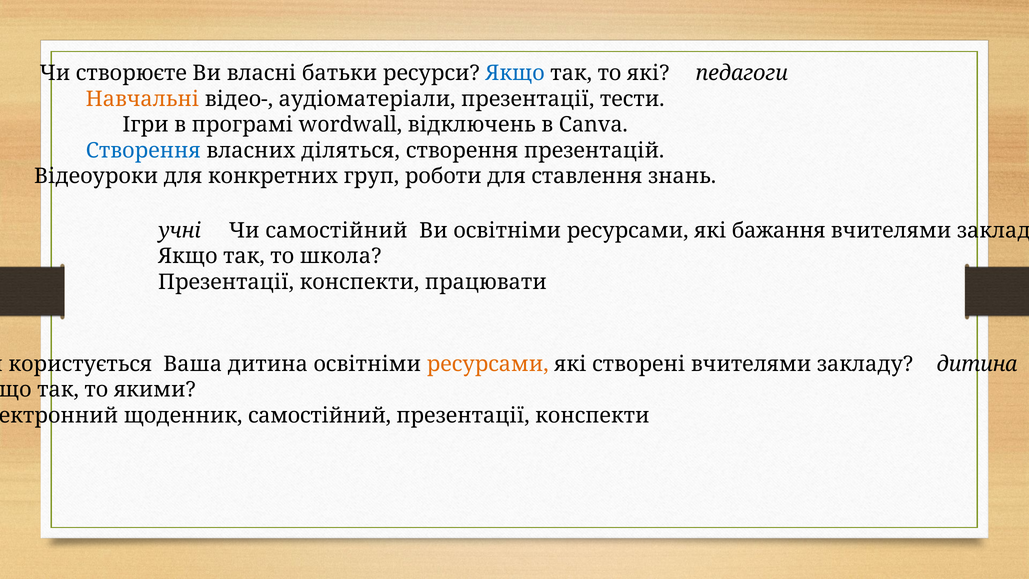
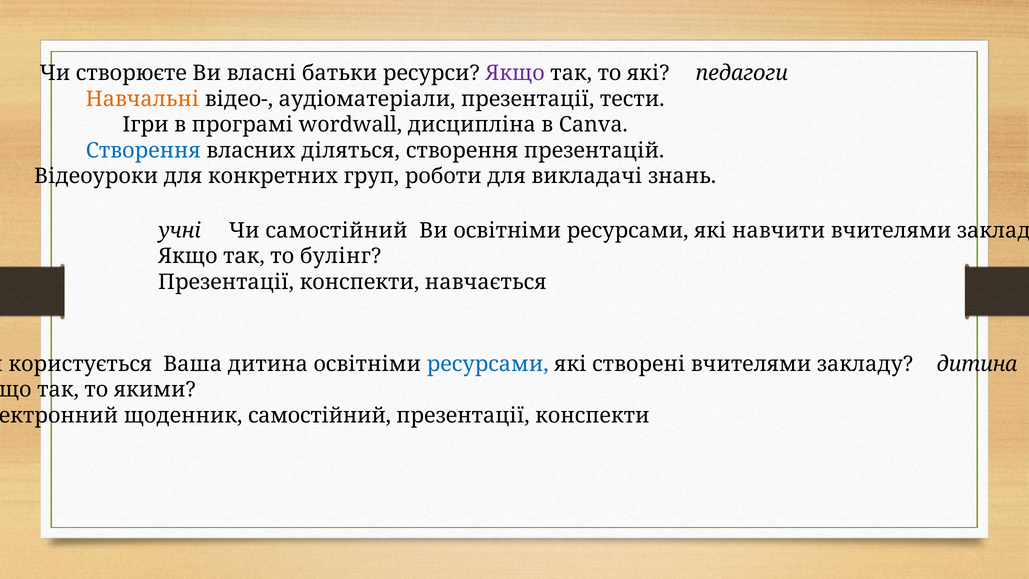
Якщо colour: blue -> purple (515, 73)
відключень: відключень -> дисципліна (472, 125)
ставлення: ставлення -> викладачі (587, 176)
бажання: бажання -> навчити (779, 231)
школа: школа -> булінг (341, 256)
працювати: працювати -> навчається (486, 282)
ресурсами colour: orange -> blue (488, 364)
